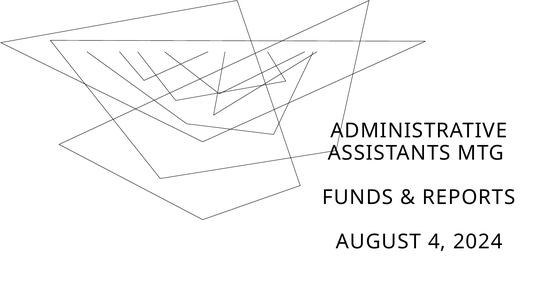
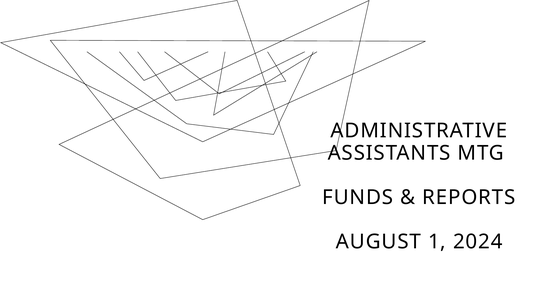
4: 4 -> 1 (437, 242)
